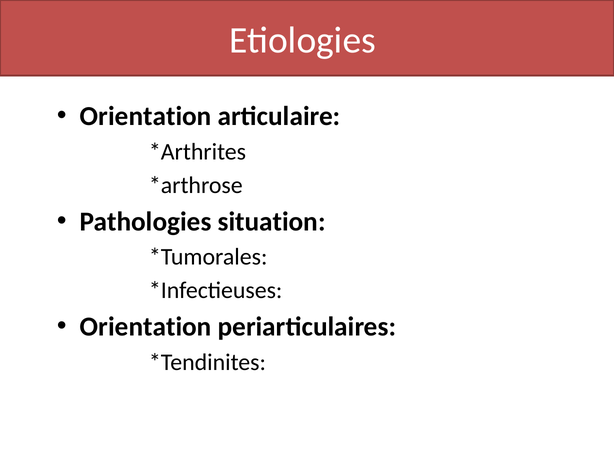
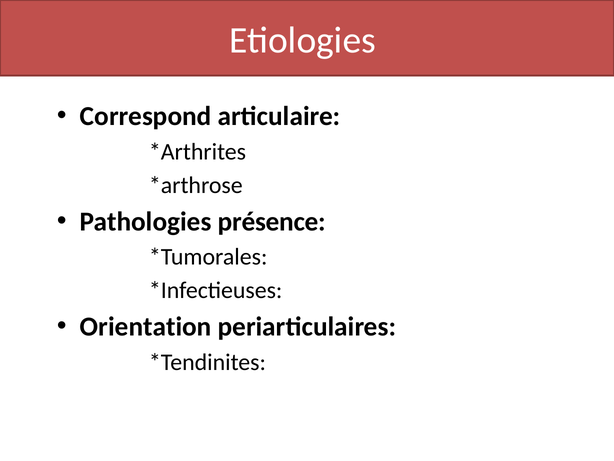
Orientation: Orientation -> Correspond (146, 116)
situation: situation -> présence (272, 221)
